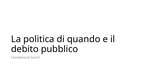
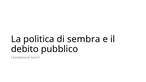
quando: quando -> sembra (84, 39)
